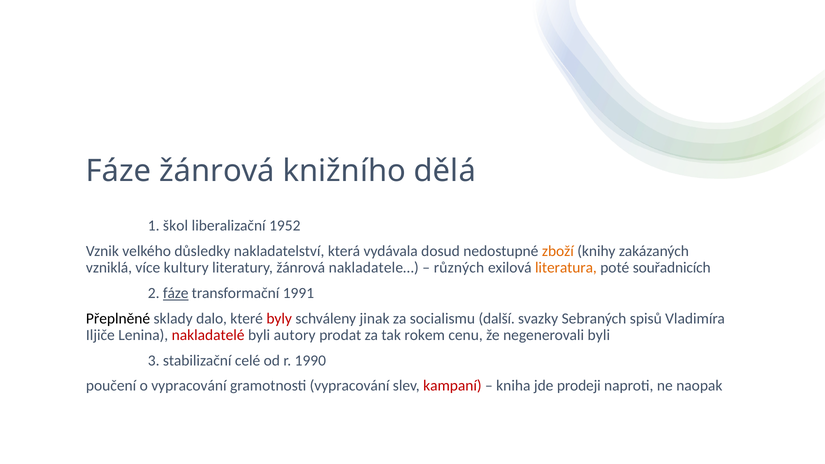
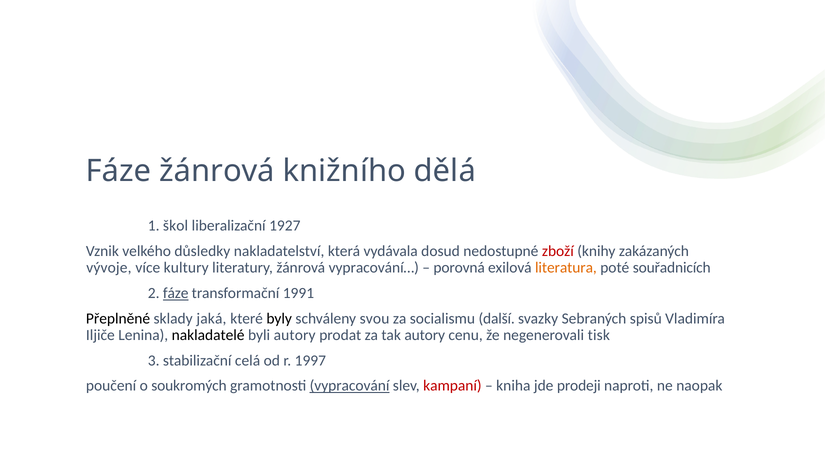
1952: 1952 -> 1927 (285, 226)
zboží colour: orange -> red (558, 251)
vzniklá: vzniklá -> vývoje (109, 268)
nakladatele…: nakladatele… -> vypracování… (374, 268)
různých: různých -> porovná (459, 268)
dalo: dalo -> jaká (211, 319)
byly colour: red -> black (279, 319)
jinak: jinak -> svou (375, 319)
nakladatelé colour: red -> black (208, 335)
tak rokem: rokem -> autory (425, 335)
negenerovali byli: byli -> tisk (599, 335)
celé: celé -> celá (248, 361)
1990: 1990 -> 1997 (310, 361)
o vypracování: vypracování -> soukromých (189, 386)
vypracování underline: none -> present (350, 386)
